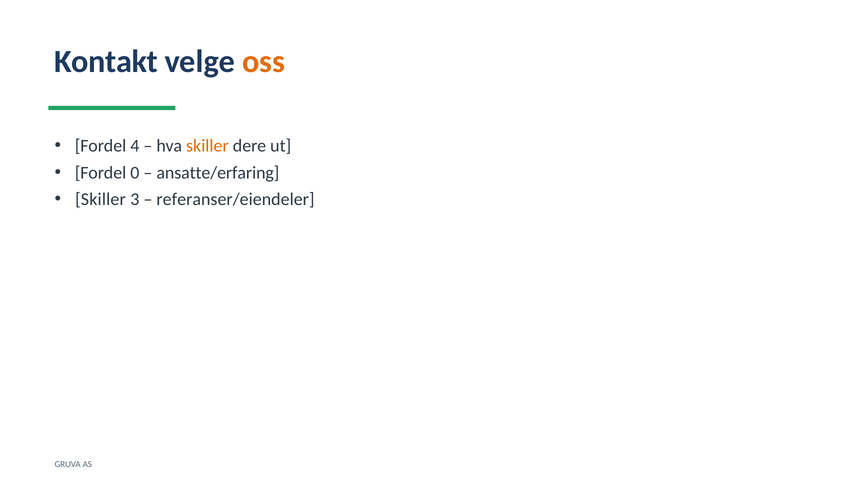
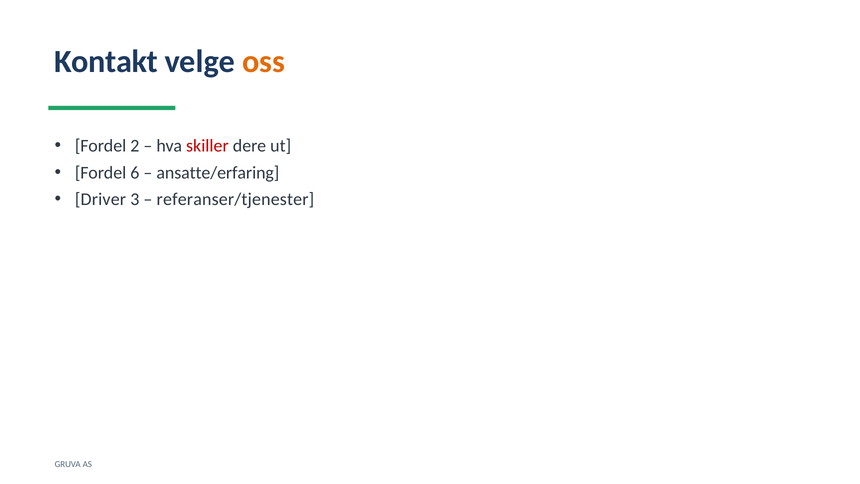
4: 4 -> 2 (135, 146)
skiller colour: orange -> red (207, 146)
0: 0 -> 6 (135, 173)
Skiller: Skiller -> Driver (100, 199)
referanser/eiendeler: referanser/eiendeler -> referanser/tjenester (235, 199)
